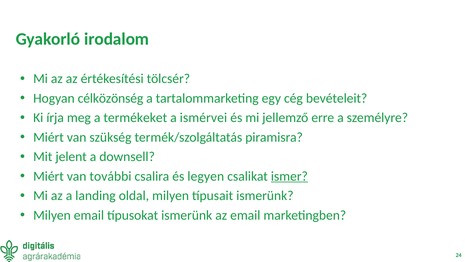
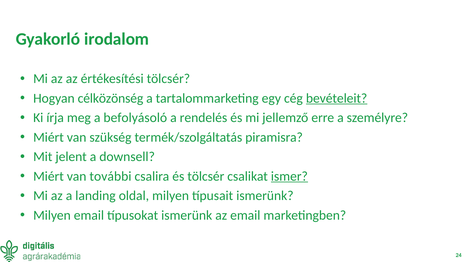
bevételeit underline: none -> present (337, 98)
termékeket: termékeket -> befolyásoló (135, 118)
ismérvei: ismérvei -> rendelés (203, 118)
és legyen: legyen -> tölcsér (206, 176)
